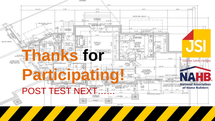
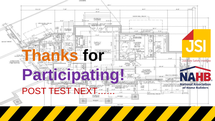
Participating colour: orange -> purple (73, 75)
